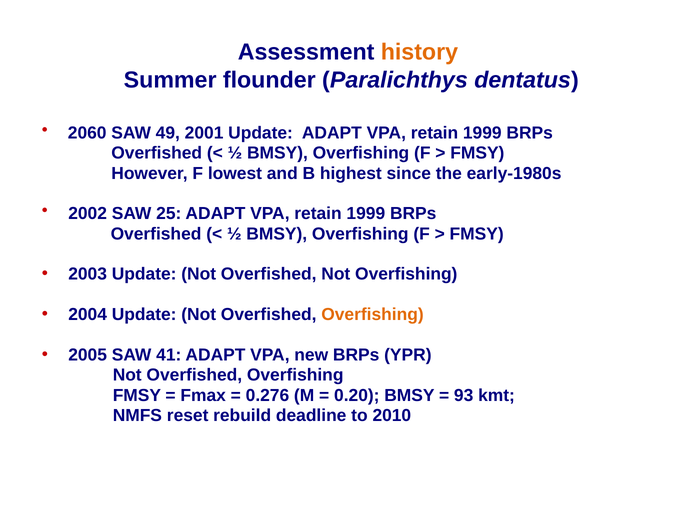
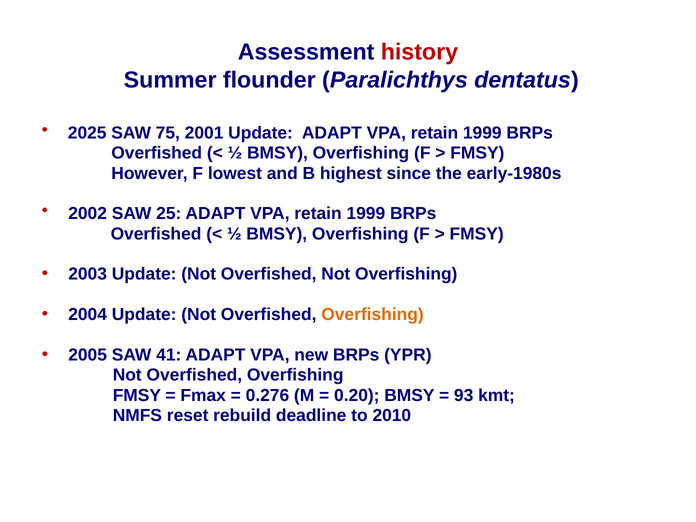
history colour: orange -> red (419, 52)
2060: 2060 -> 2025 (87, 133)
49: 49 -> 75 (168, 133)
